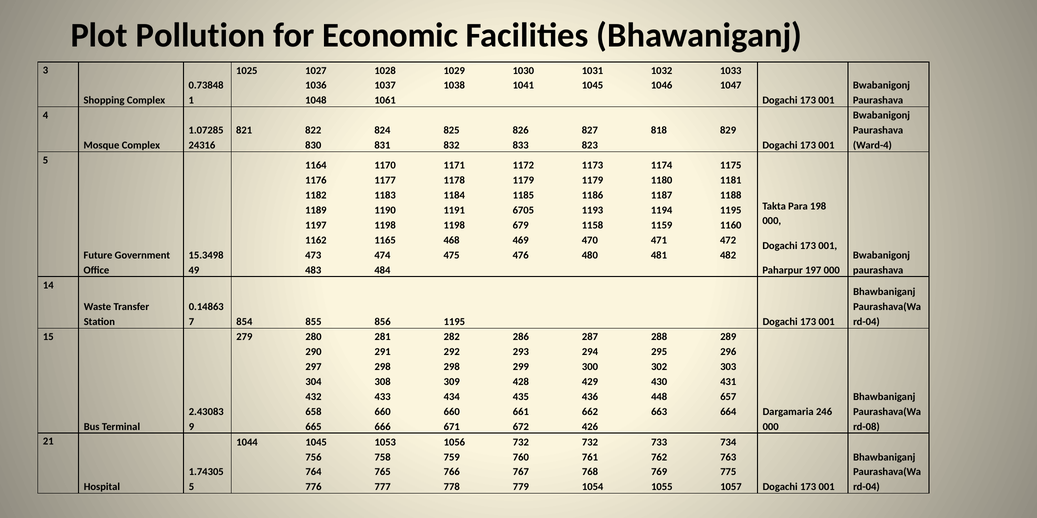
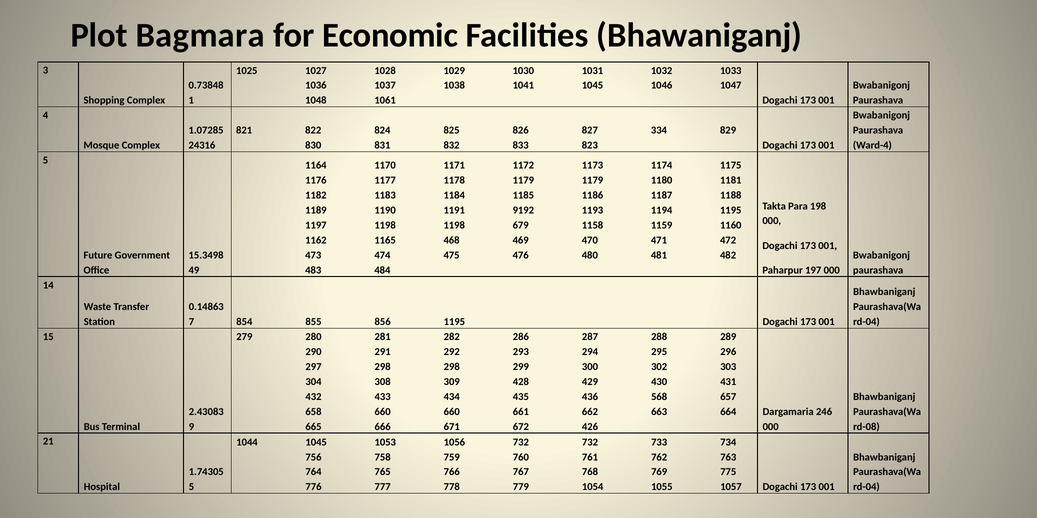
Pollution: Pollution -> Bagmara (200, 35)
818: 818 -> 334 (659, 131)
6705: 6705 -> 9192 (523, 210)
448: 448 -> 568 (659, 397)
